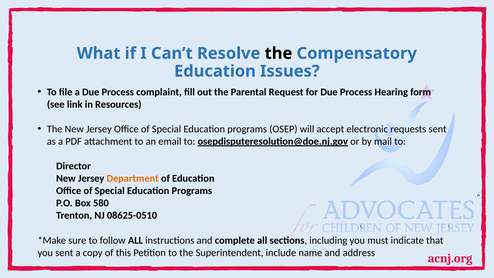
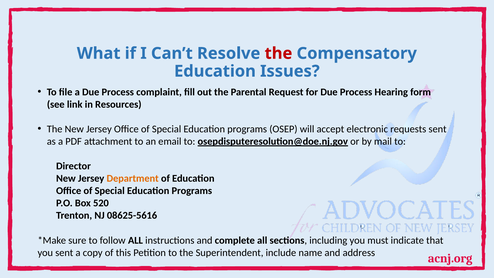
the colour: black -> red (278, 53)
580: 580 -> 520 (101, 203)
08625-0510: 08625-0510 -> 08625-5616 (132, 216)
